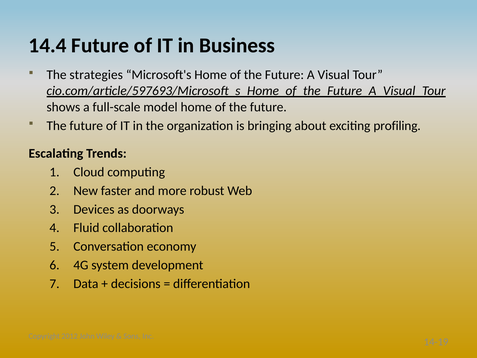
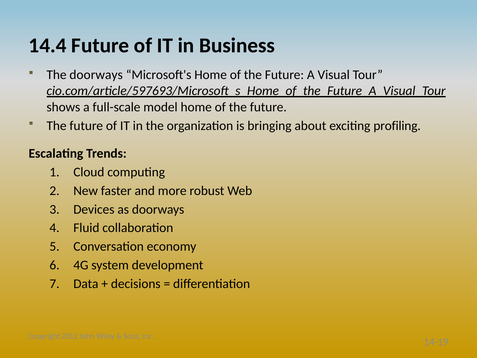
The strategies: strategies -> doorways (96, 75)
